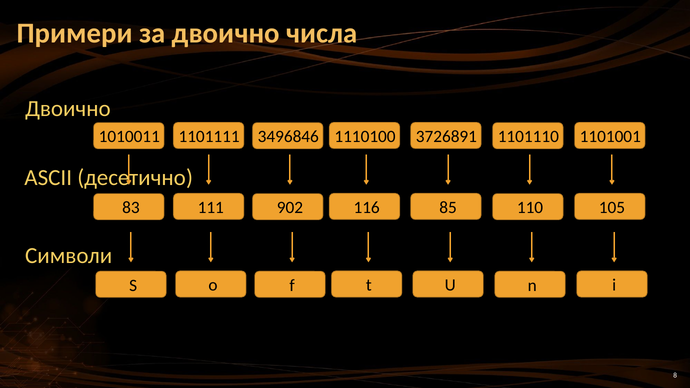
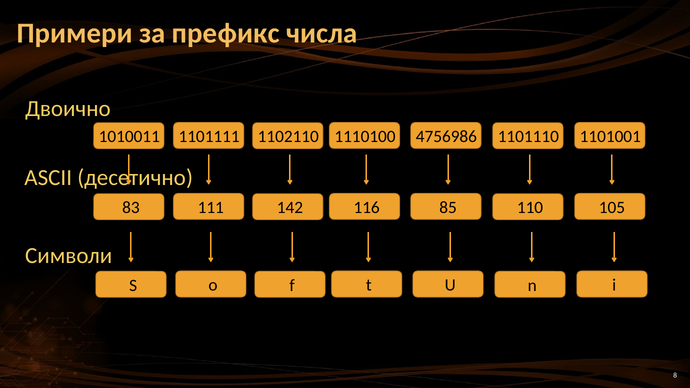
за двоично: двоично -> префикс (226, 34)
3496846: 3496846 -> 1102110 (288, 137)
3726891: 3726891 -> 4756986 (446, 137)
902: 902 -> 142 (290, 208)
